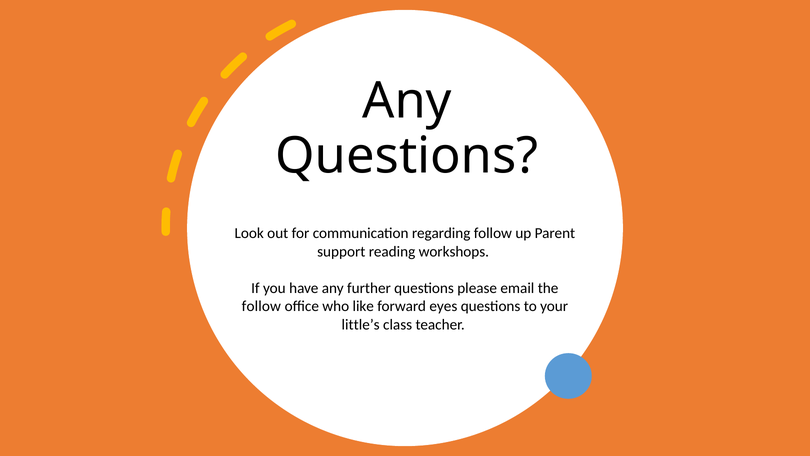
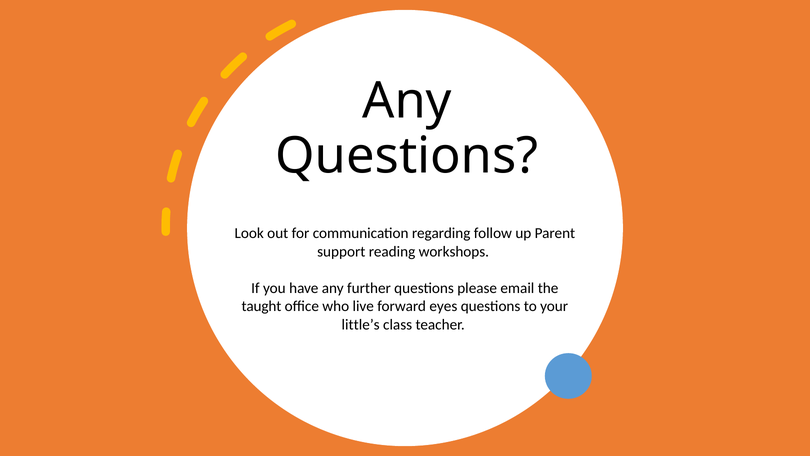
follow: follow -> taught (261, 306)
like: like -> live (363, 306)
